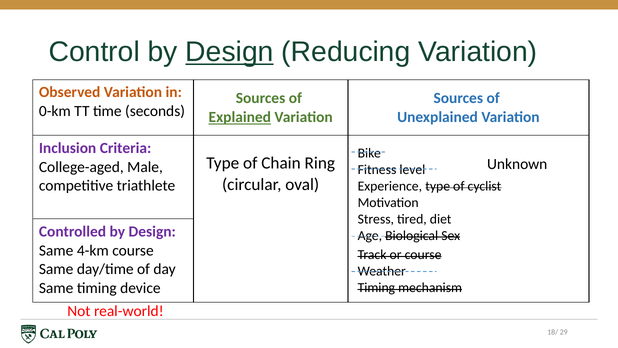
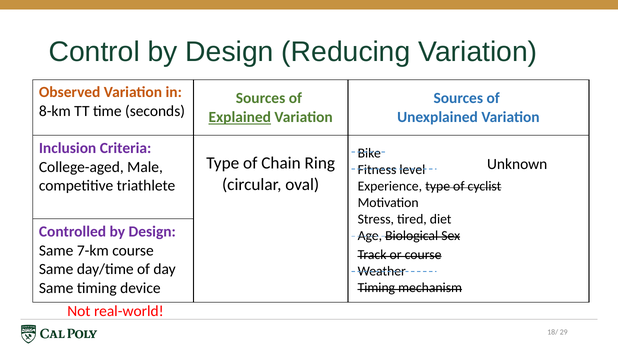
Design underline: present -> none (230, 52)
0-km: 0-km -> 8-km (55, 111)
4-km: 4-km -> 7-km (93, 250)
